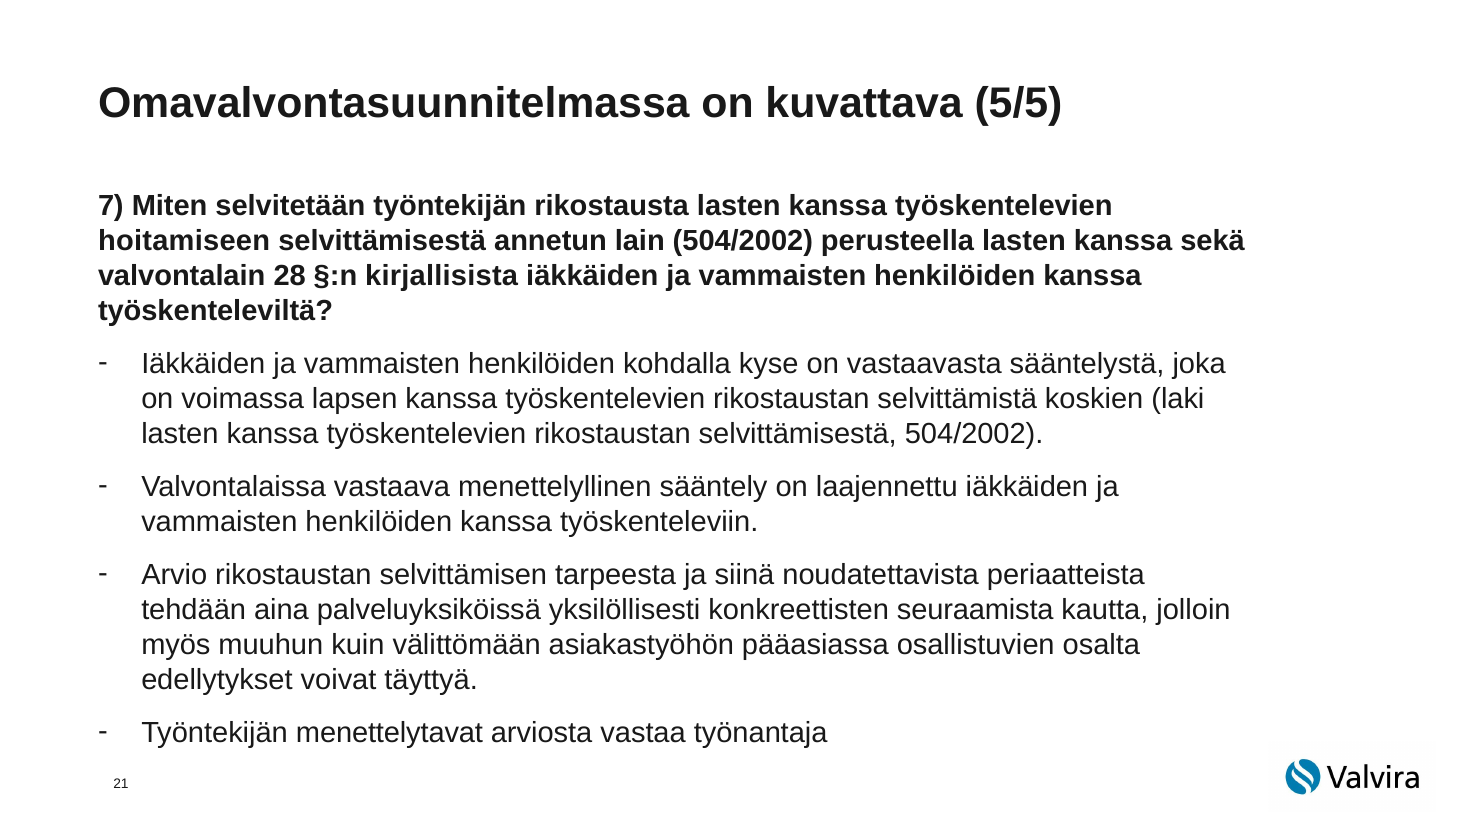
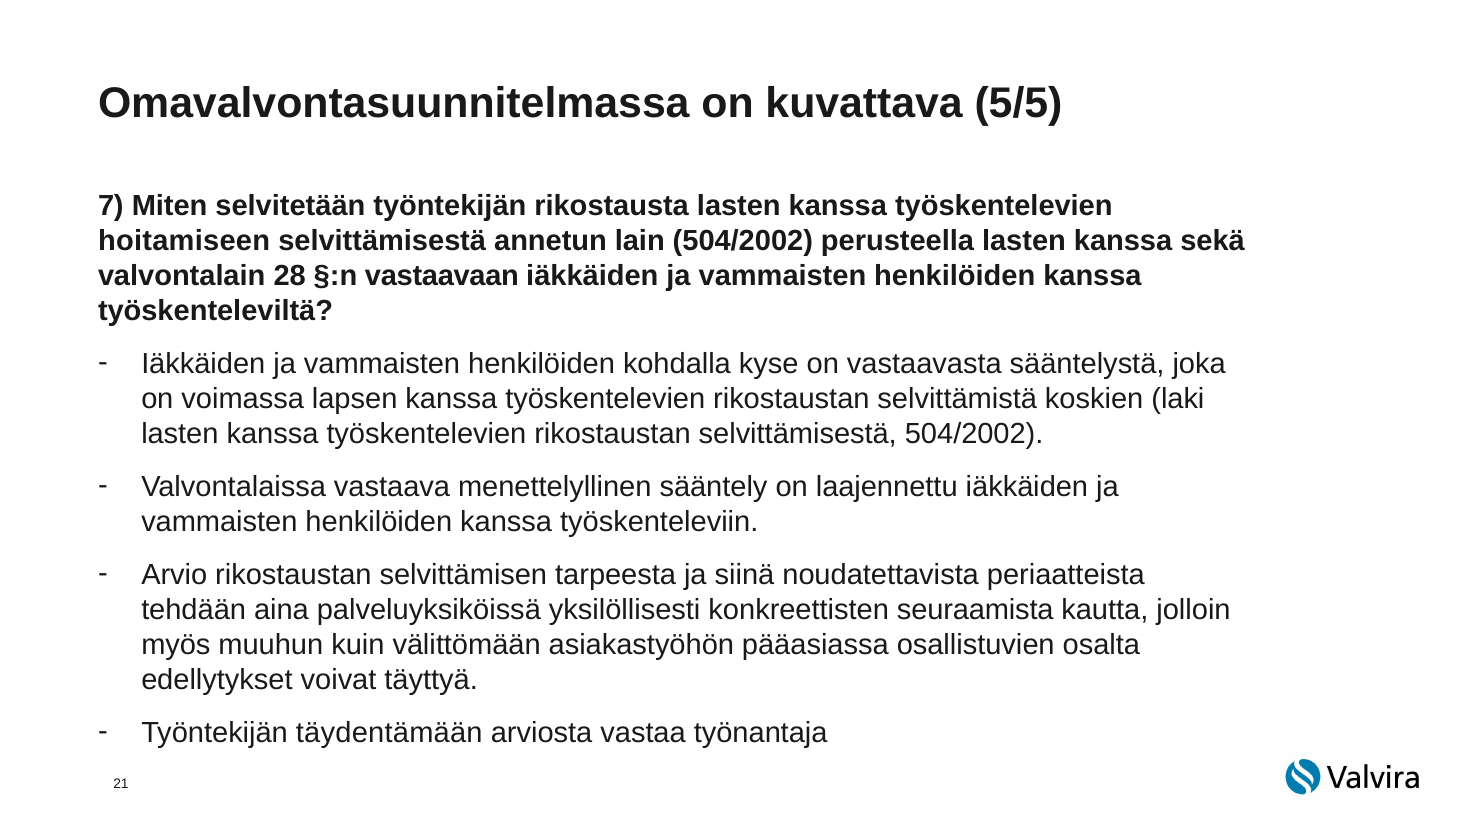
kirjallisista: kirjallisista -> vastaavaan (442, 276)
menettelytavat: menettelytavat -> täydentämään (389, 733)
